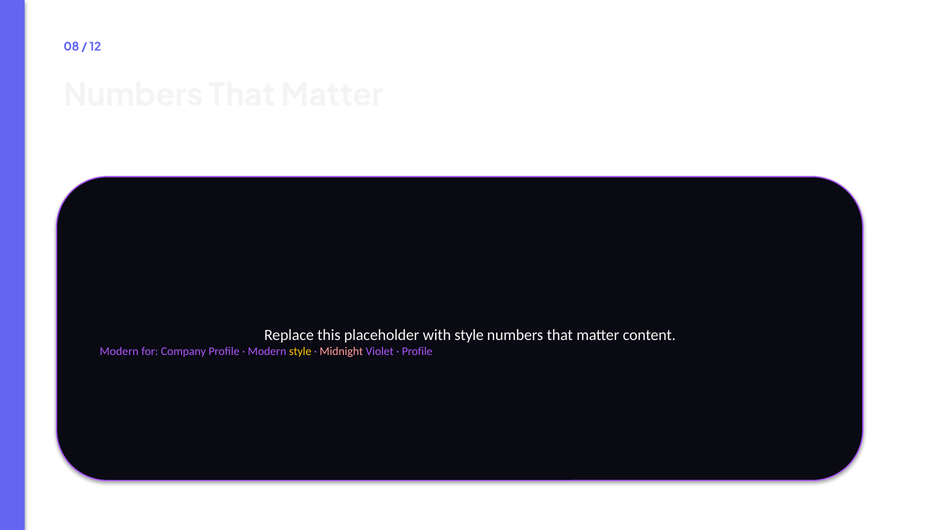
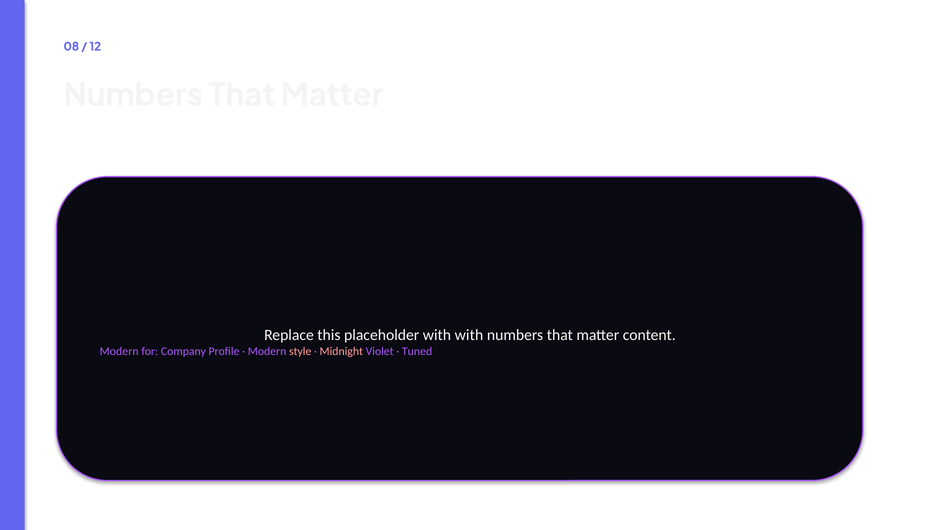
with style: style -> with (469, 335)
style colour: yellow -> pink (300, 351)
Profile: Profile -> Tuned (417, 351)
